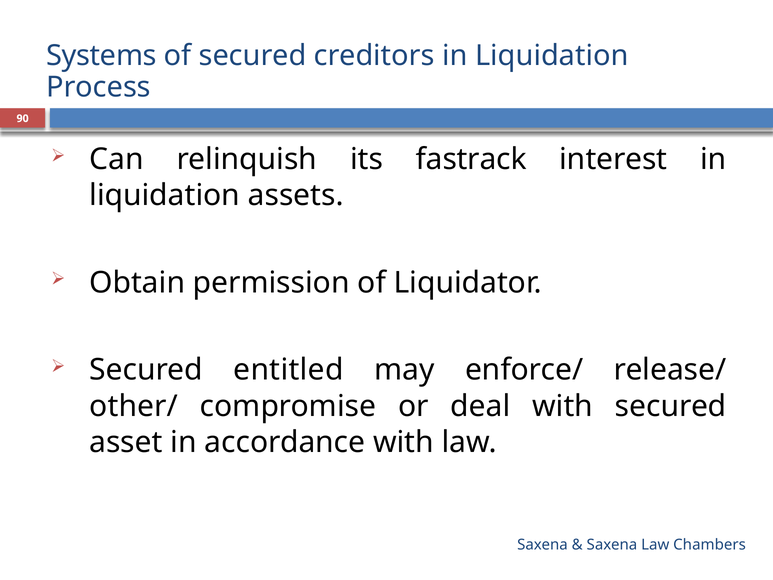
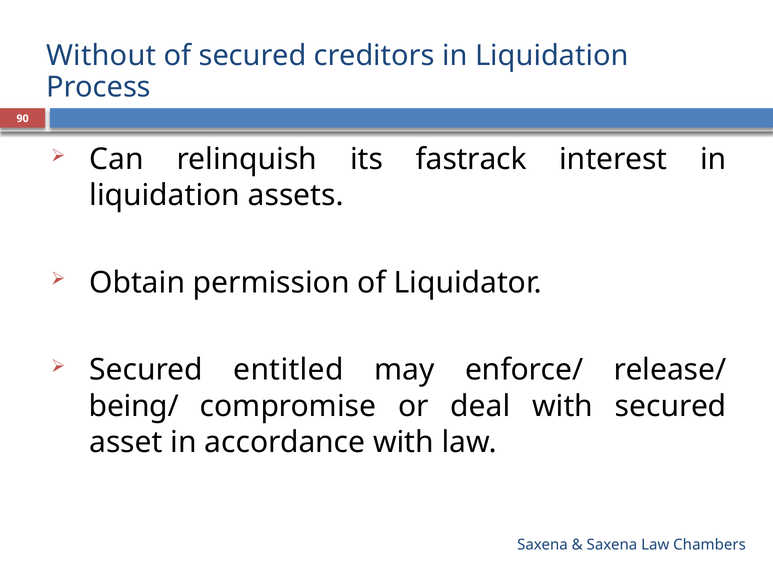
Systems: Systems -> Without (101, 56)
other/: other/ -> being/ (134, 406)
